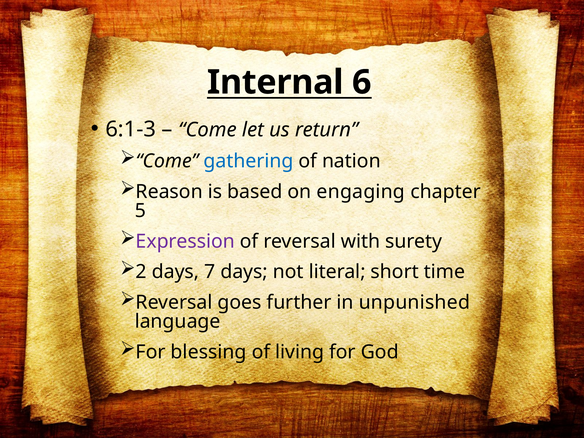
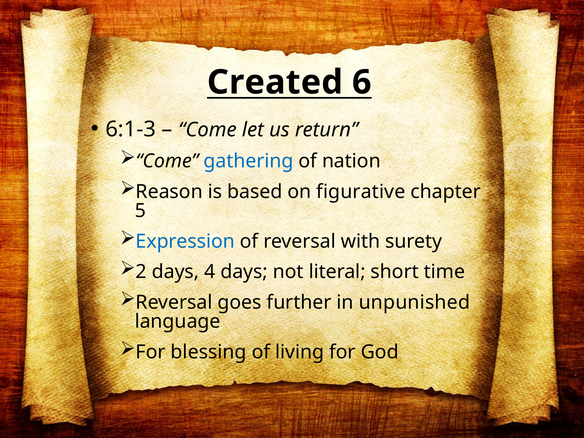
Internal: Internal -> Created (275, 82)
engaging: engaging -> figurative (361, 192)
Expression colour: purple -> blue (185, 241)
7: 7 -> 4 (210, 272)
